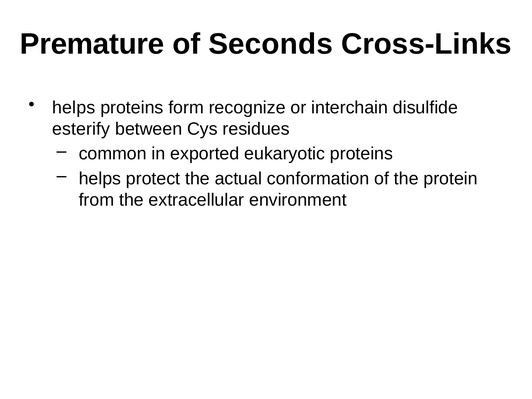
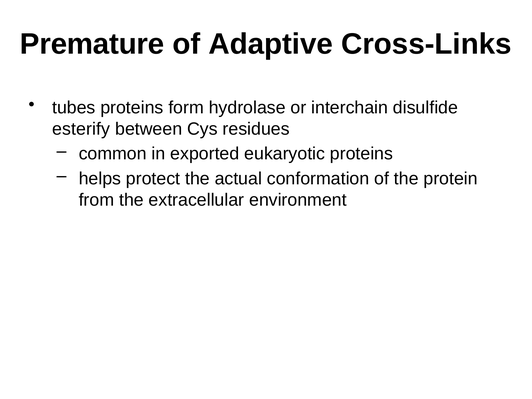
Seconds: Seconds -> Adaptive (271, 44)
helps: helps -> tubes (74, 108)
recognize: recognize -> hydrolase (247, 108)
